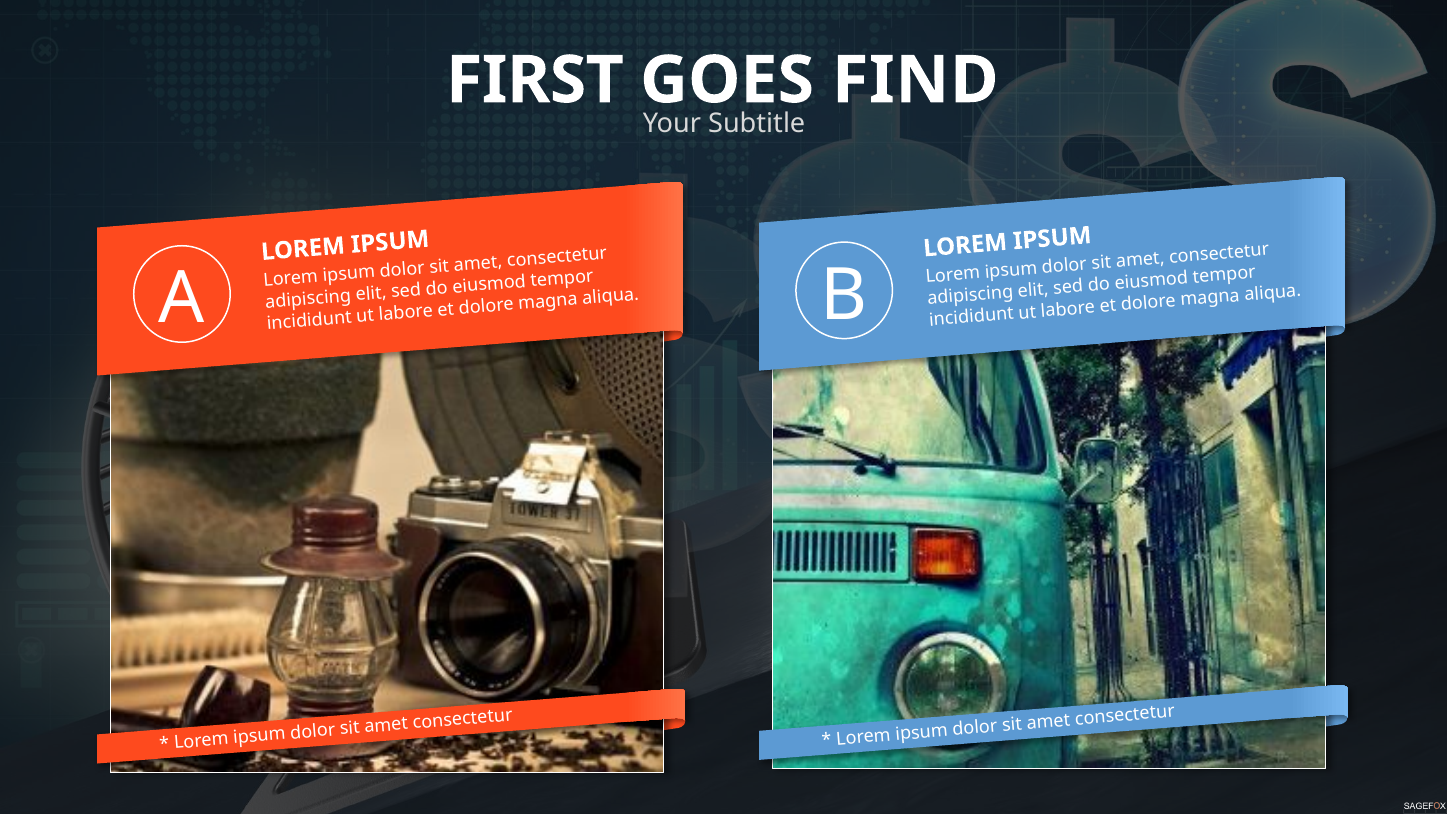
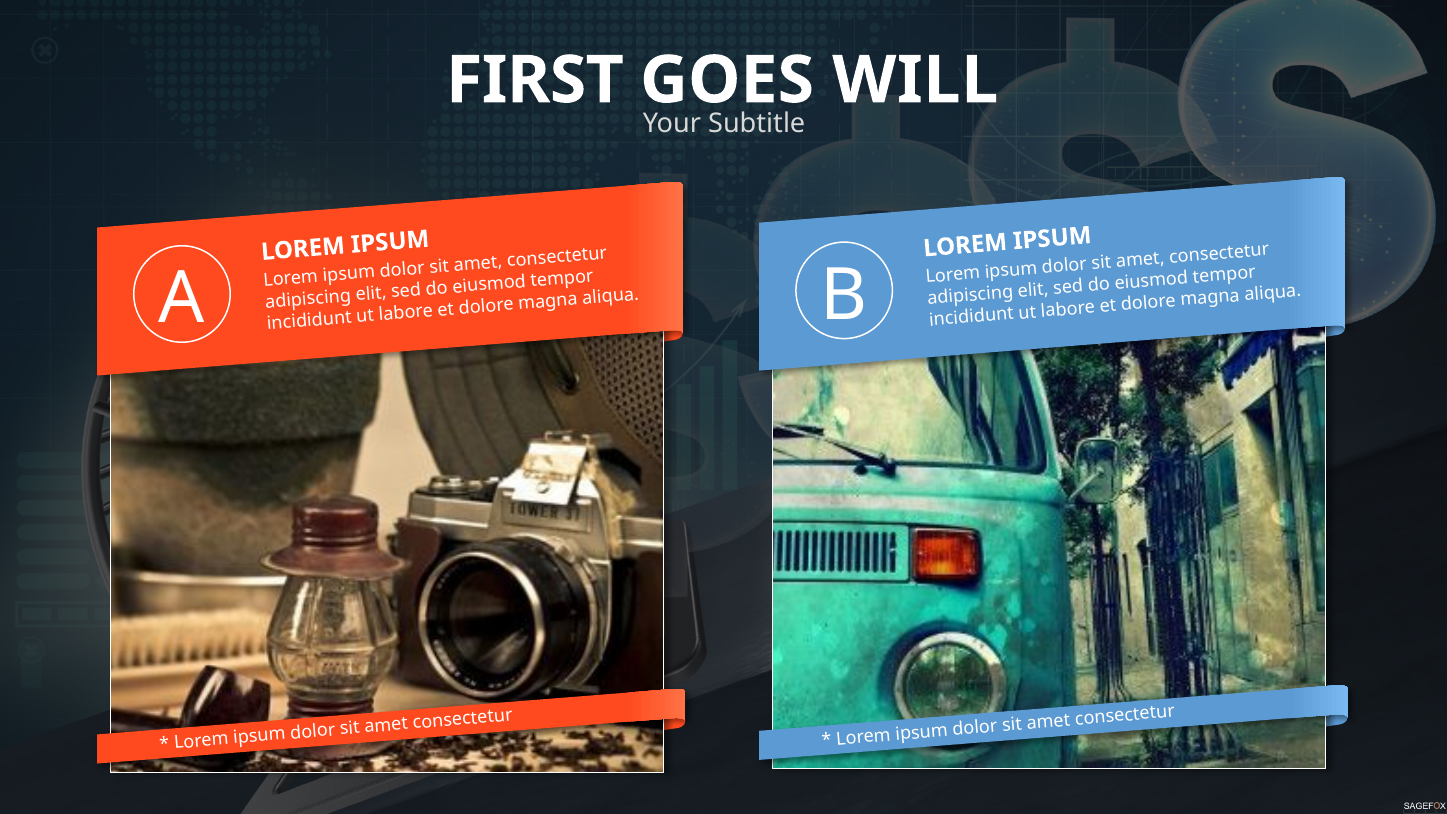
FIND: FIND -> WILL (915, 80)
